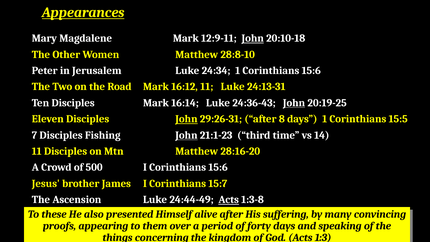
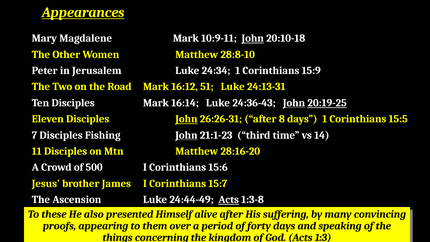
12:9-11: 12:9-11 -> 10:9-11 (219, 38)
1 Corinthians 15:6: 15:6 -> 15:9 (311, 71)
16:12 11: 11 -> 51 (207, 87)
20:19-25 underline: none -> present (327, 103)
29:26-31: 29:26-31 -> 26:26-31 (221, 119)
